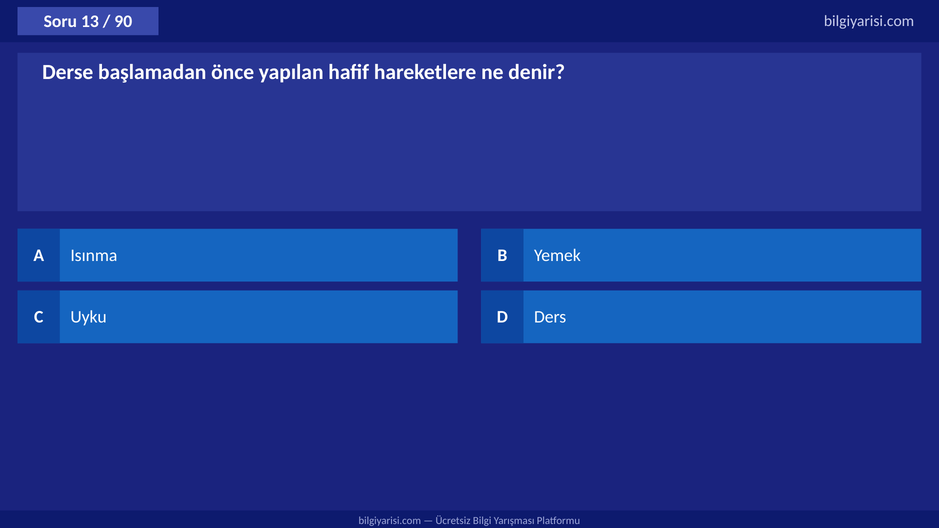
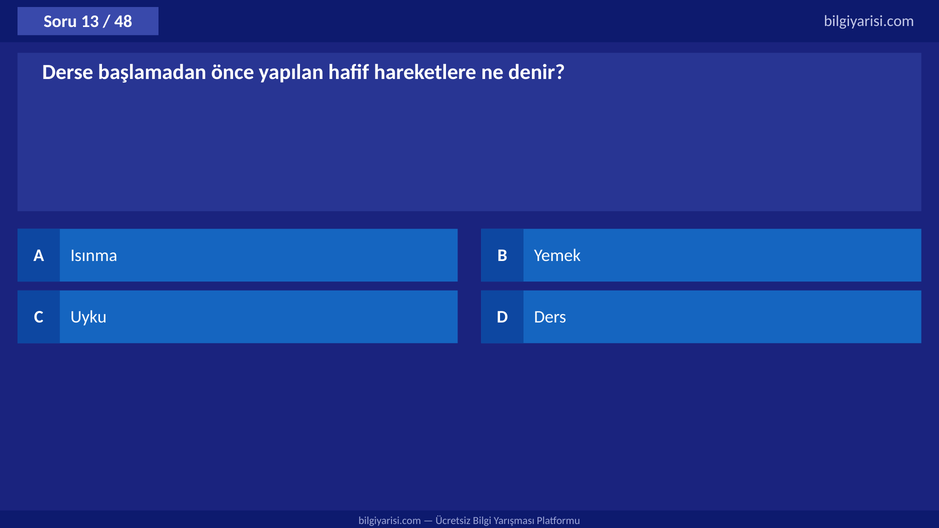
90: 90 -> 48 (123, 21)
